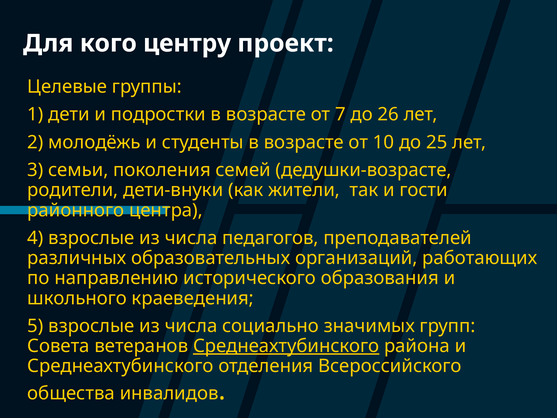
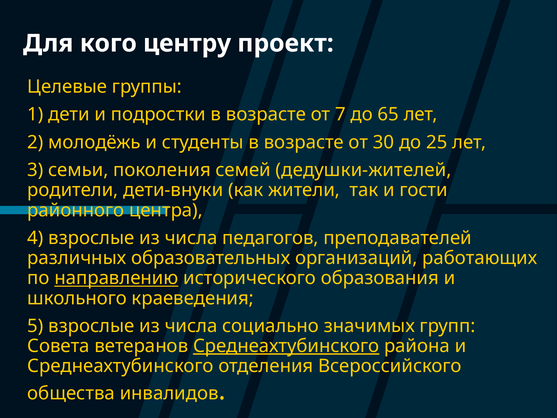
26: 26 -> 65 (388, 114)
10: 10 -> 30 (384, 142)
дедушки-возрасте: дедушки-возрасте -> дедушки-жителей (363, 170)
направлению underline: none -> present (116, 278)
